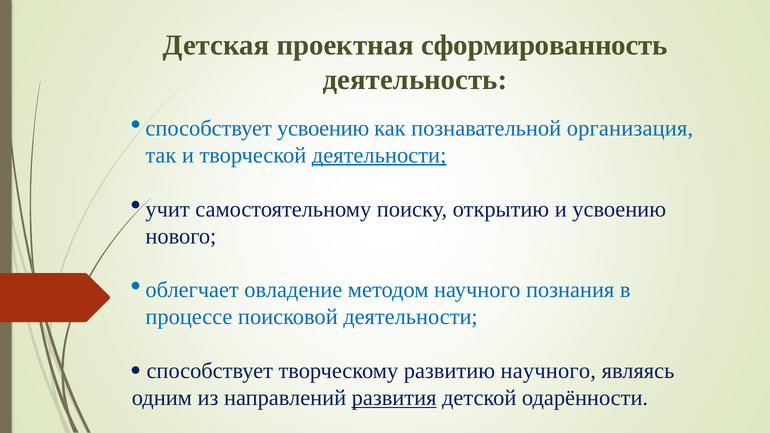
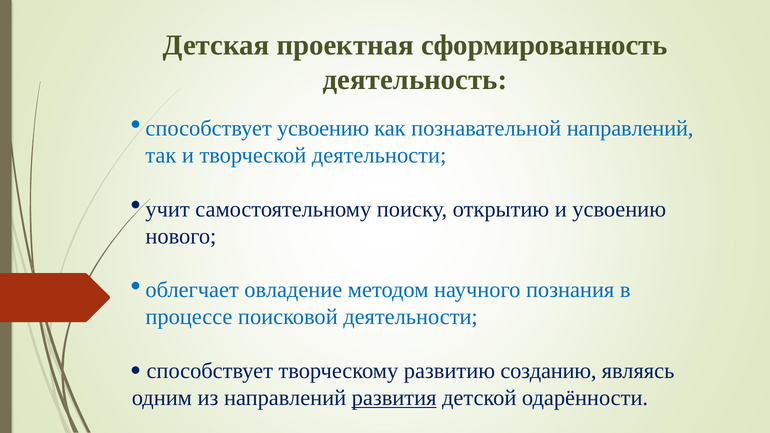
познавательной организация: организация -> направлений (630, 128)
деятельности underline: present -> none (379, 155)
развитию научного: научного -> созданию (548, 371)
